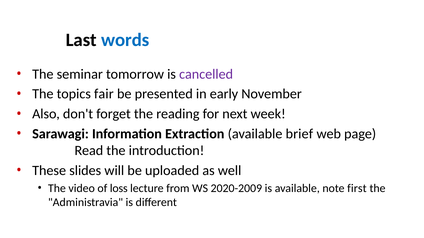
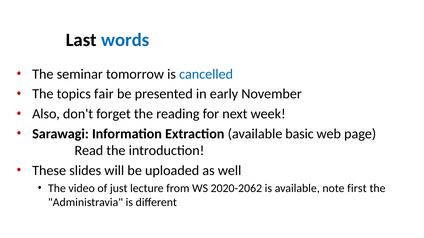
cancelled colour: purple -> blue (206, 74)
brief: brief -> basic (300, 134)
loss: loss -> just (119, 189)
2020-2009: 2020-2009 -> 2020-2062 (236, 189)
